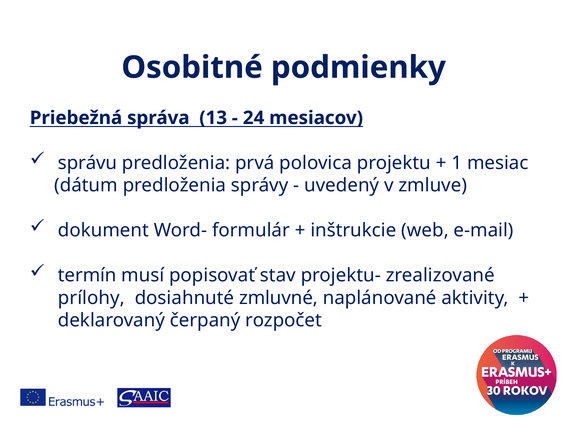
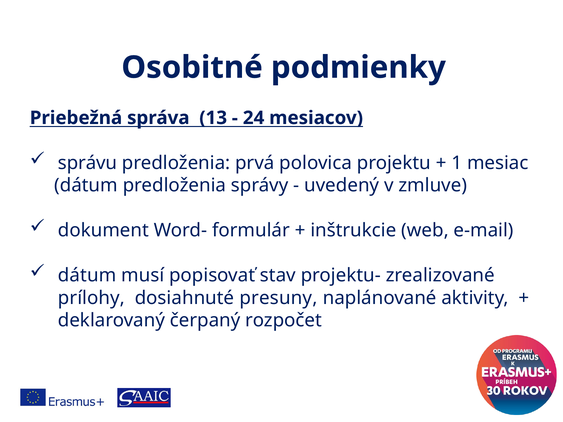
termín: termín -> dátum (87, 276)
zmluvné: zmluvné -> presuny (278, 298)
